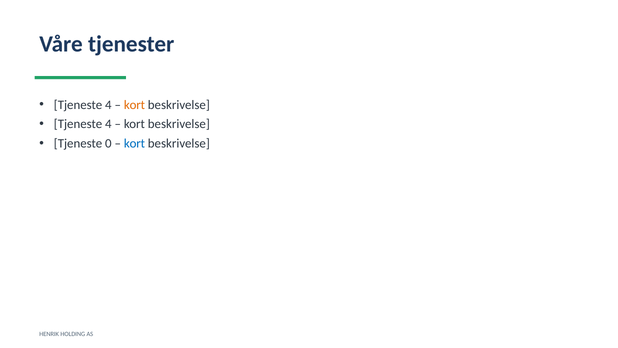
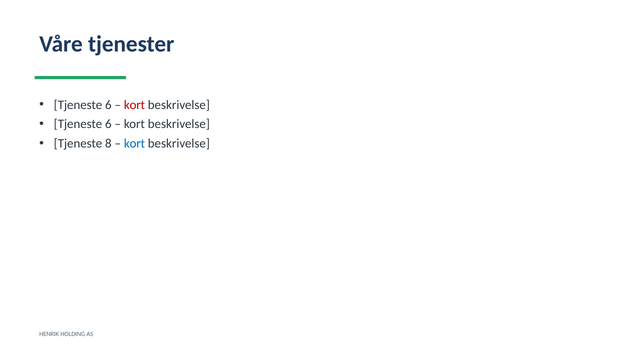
4: 4 -> 6 (108, 105)
kort colour: orange -> red (134, 105)
4: 4 -> 6 (108, 124)
0: 0 -> 8 (108, 143)
